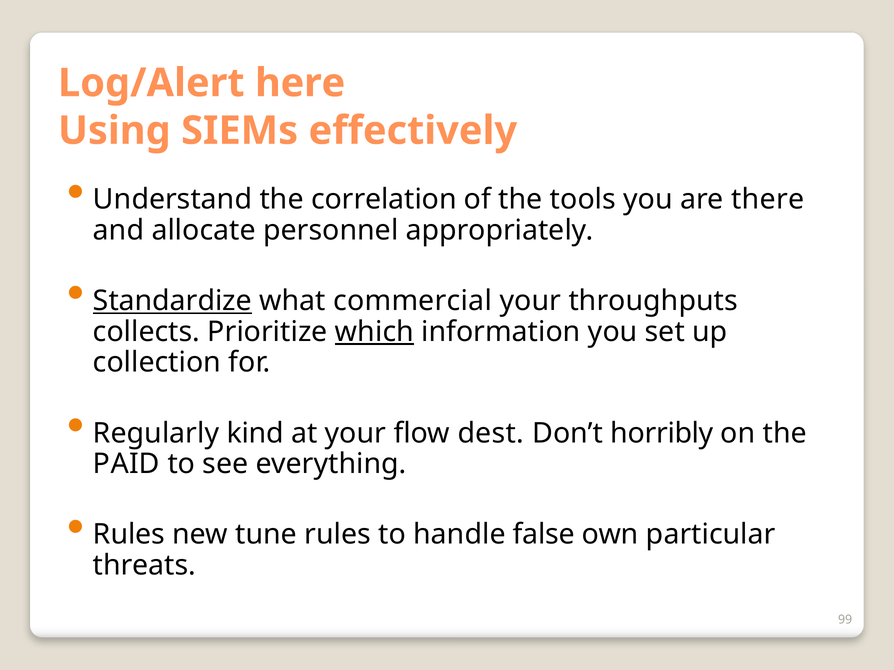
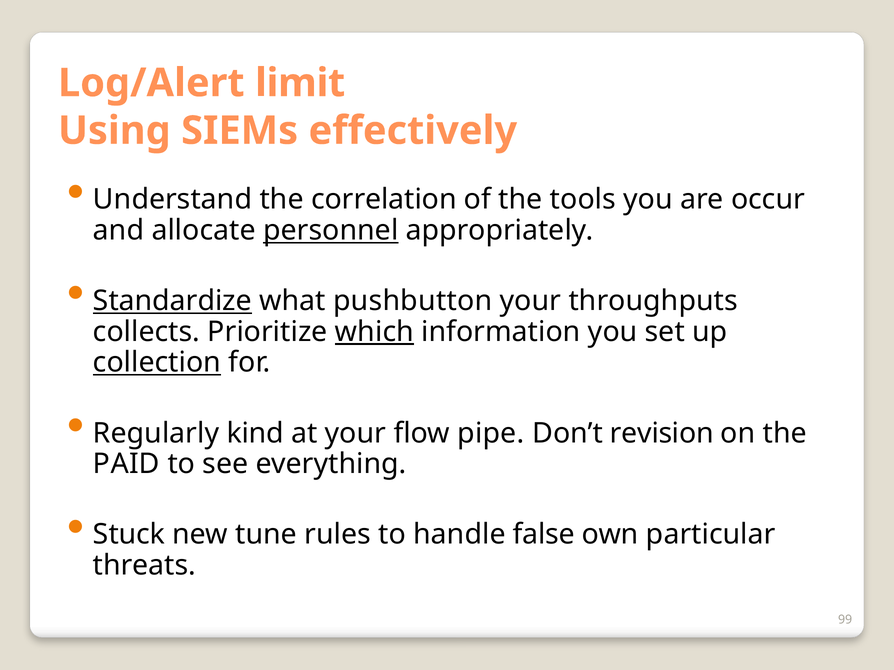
here: here -> limit (300, 83)
there: there -> occur (768, 200)
personnel underline: none -> present (331, 231)
commercial: commercial -> pushbutton (413, 301)
collection underline: none -> present (157, 363)
dest: dest -> pipe (491, 433)
horribly: horribly -> revision (662, 433)
Rules: Rules -> Stuck (129, 535)
